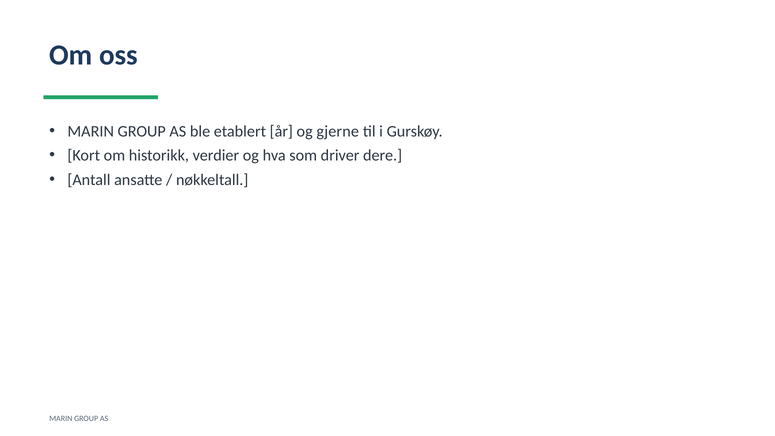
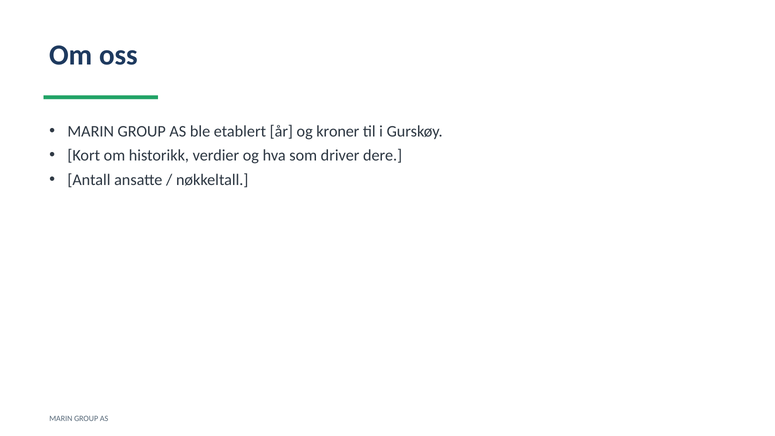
gjerne: gjerne -> kroner (338, 131)
